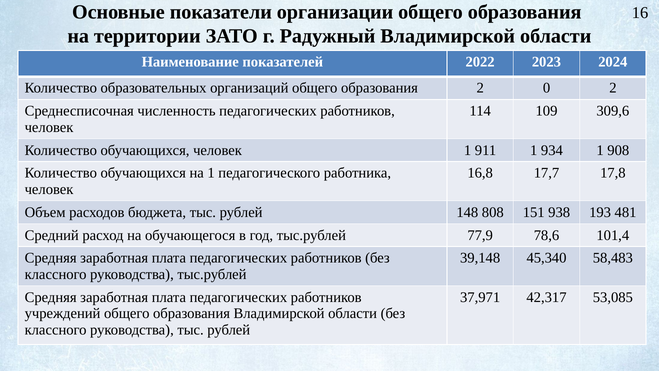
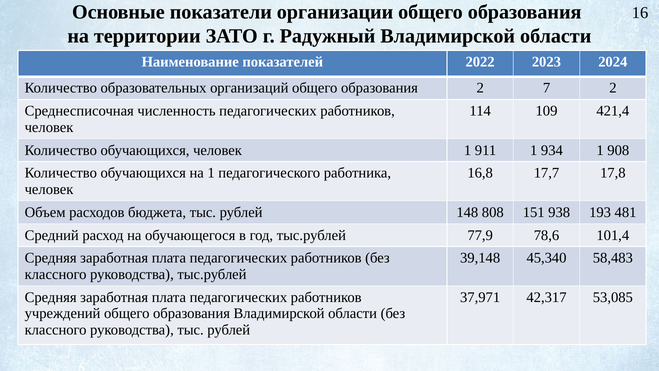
0: 0 -> 7 (547, 88)
309,6: 309,6 -> 421,4 (613, 111)
